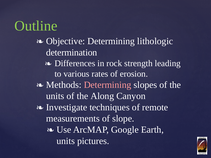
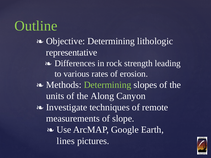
determination: determination -> representative (72, 53)
Determining colour: pink -> light green (108, 85)
units: units -> lines (66, 141)
